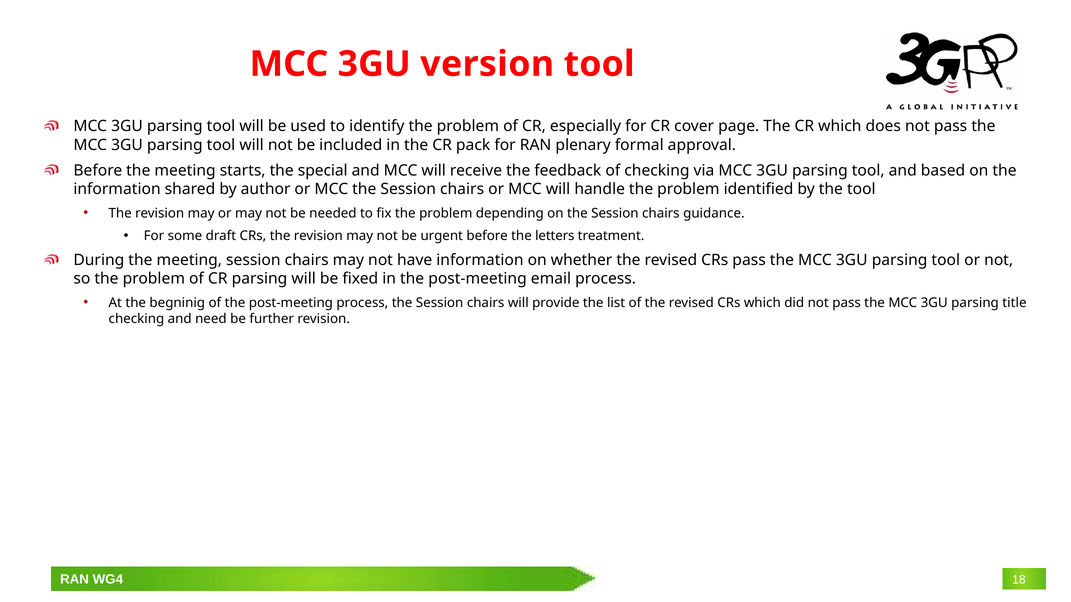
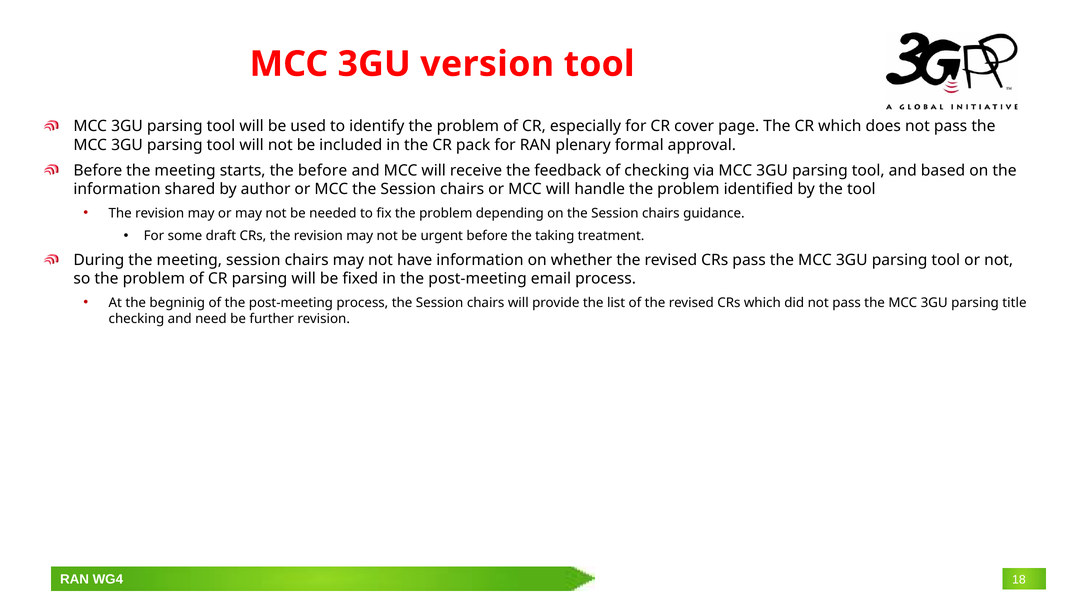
the special: special -> before (323, 171)
letters: letters -> taking (555, 236)
